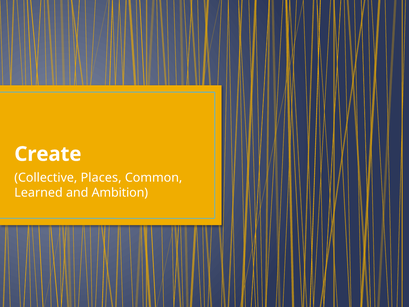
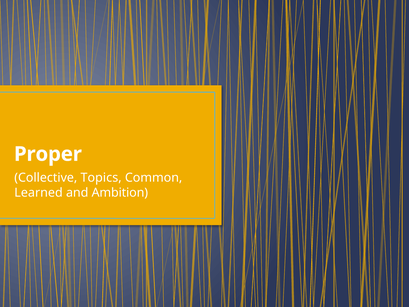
Create: Create -> Proper (48, 154)
Places: Places -> Topics (101, 177)
